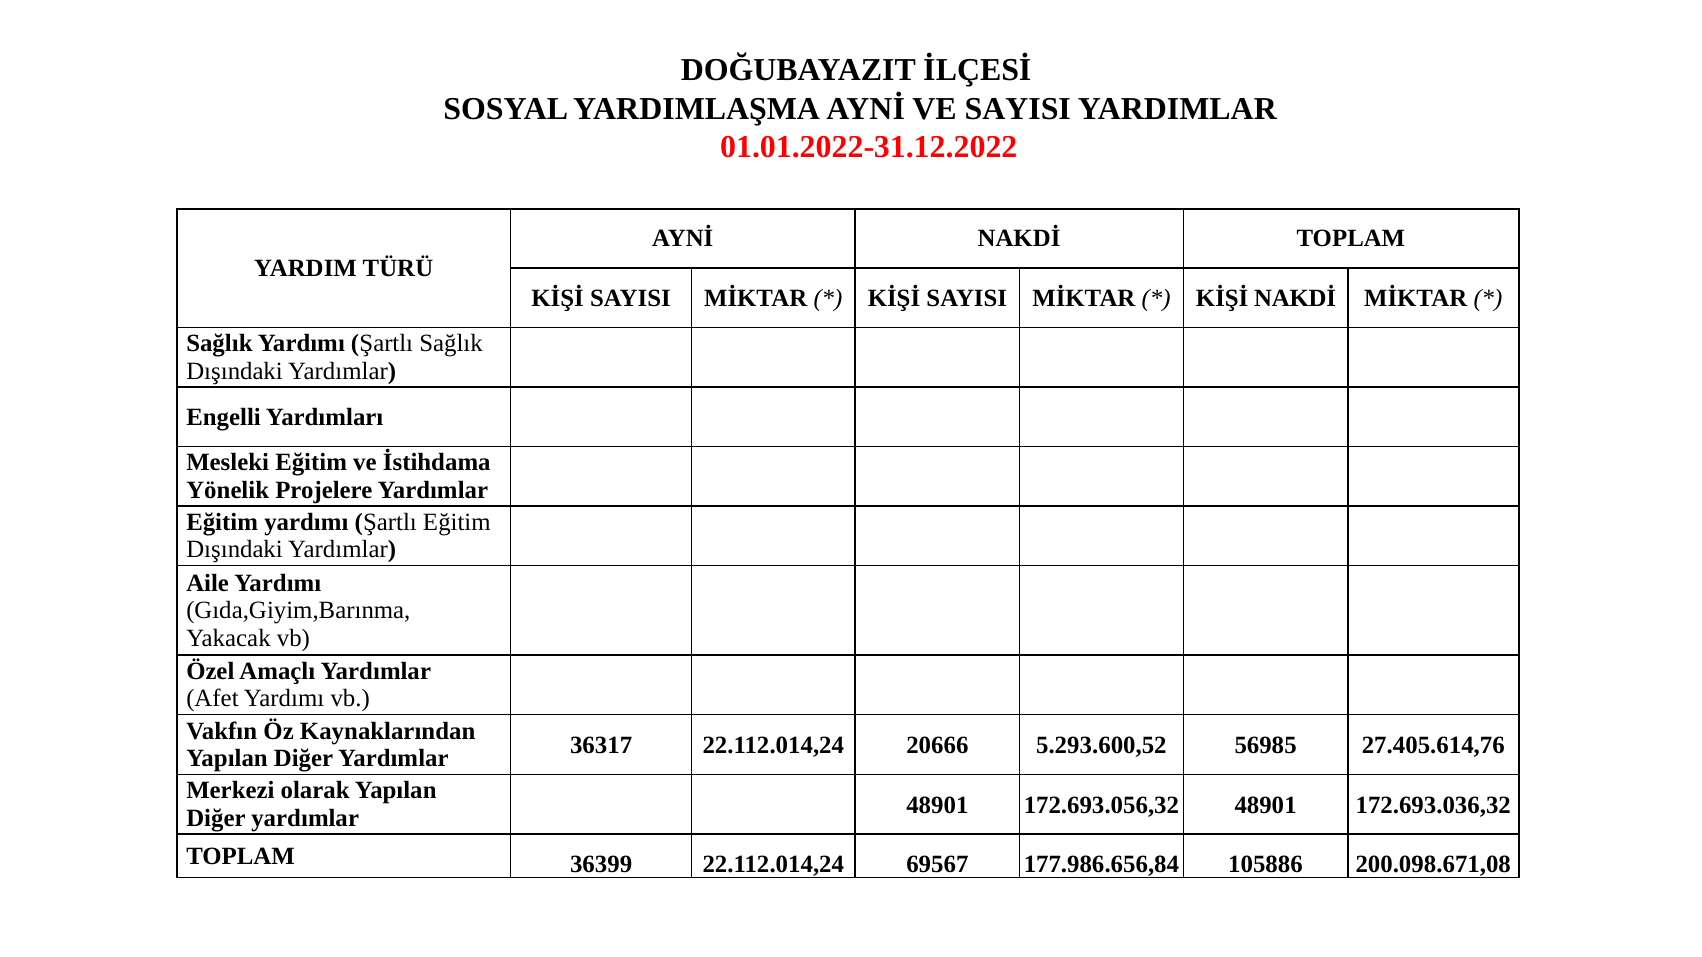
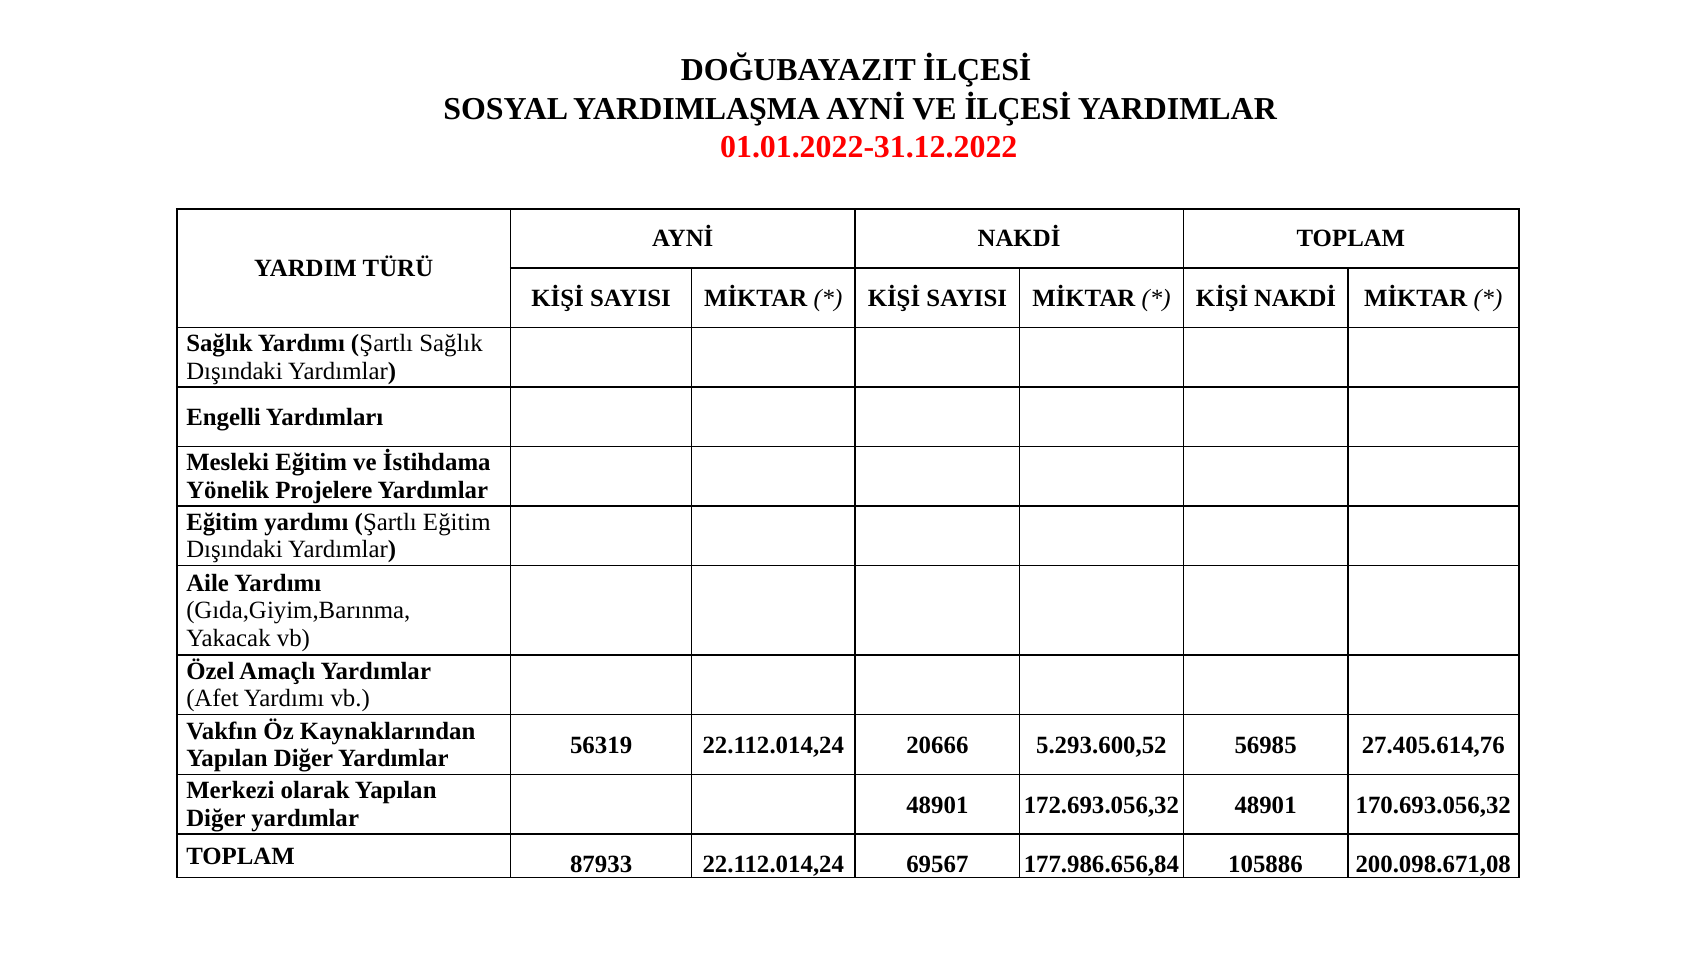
VE SAYISI: SAYISI -> İLÇESİ (1018, 109)
36317: 36317 -> 56319 (601, 746)
172.693.036,32: 172.693.036,32 -> 170.693.056,32 (1433, 805)
36399: 36399 -> 87933 (601, 864)
